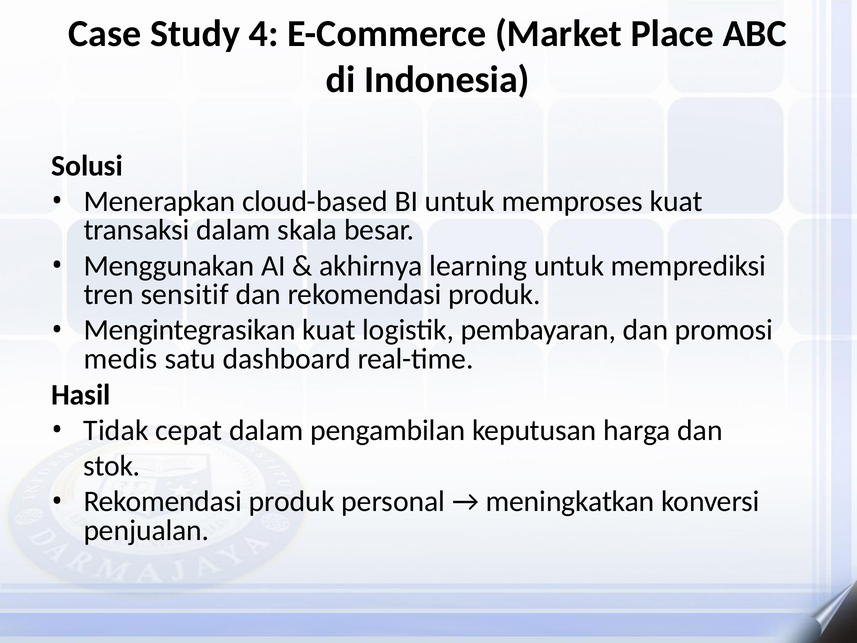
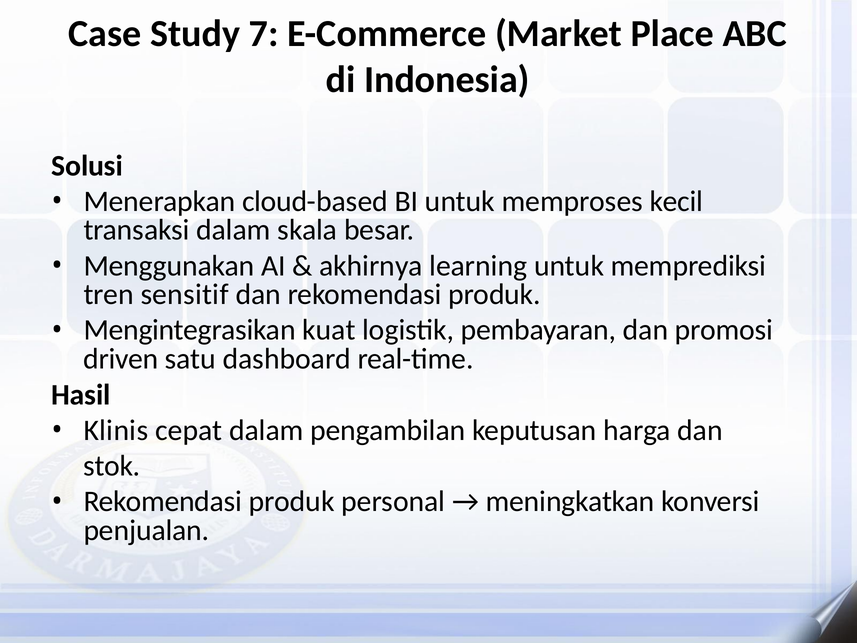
4: 4 -> 7 (264, 34)
memproses kuat: kuat -> kecil (676, 201)
medis: medis -> driven (121, 359)
Tidak: Tidak -> Klinis (116, 430)
